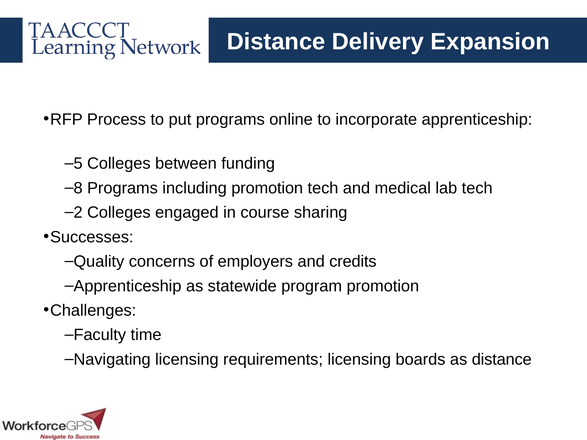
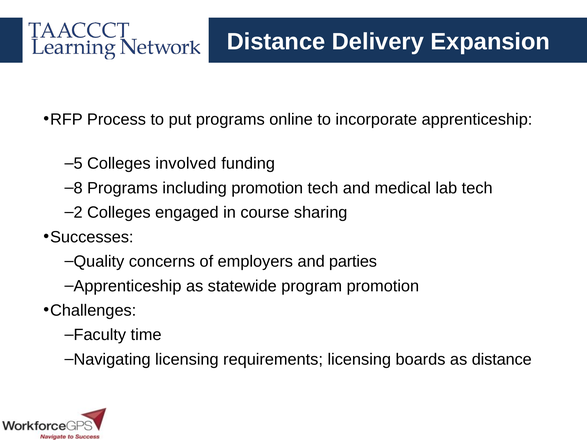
between: between -> involved (186, 164)
credits: credits -> parties (353, 262)
